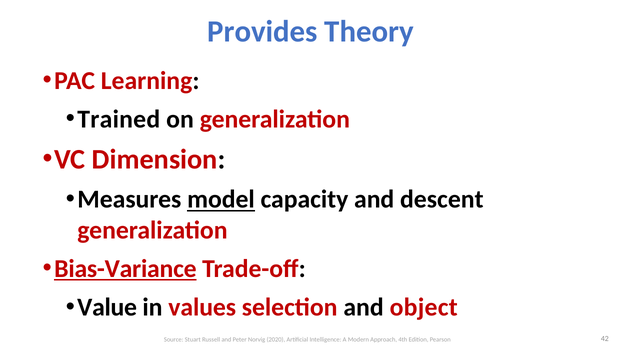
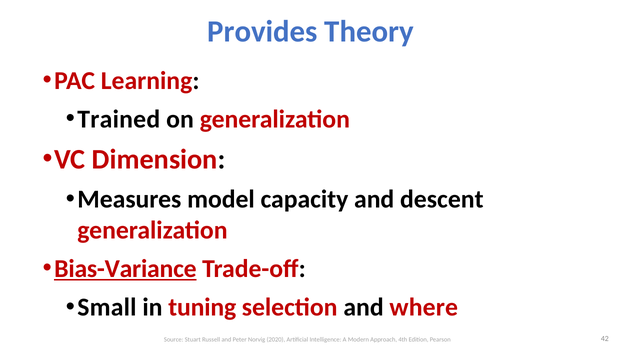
model underline: present -> none (221, 200)
Value: Value -> Small (107, 307)
values: values -> tuning (202, 307)
object: object -> where (424, 307)
